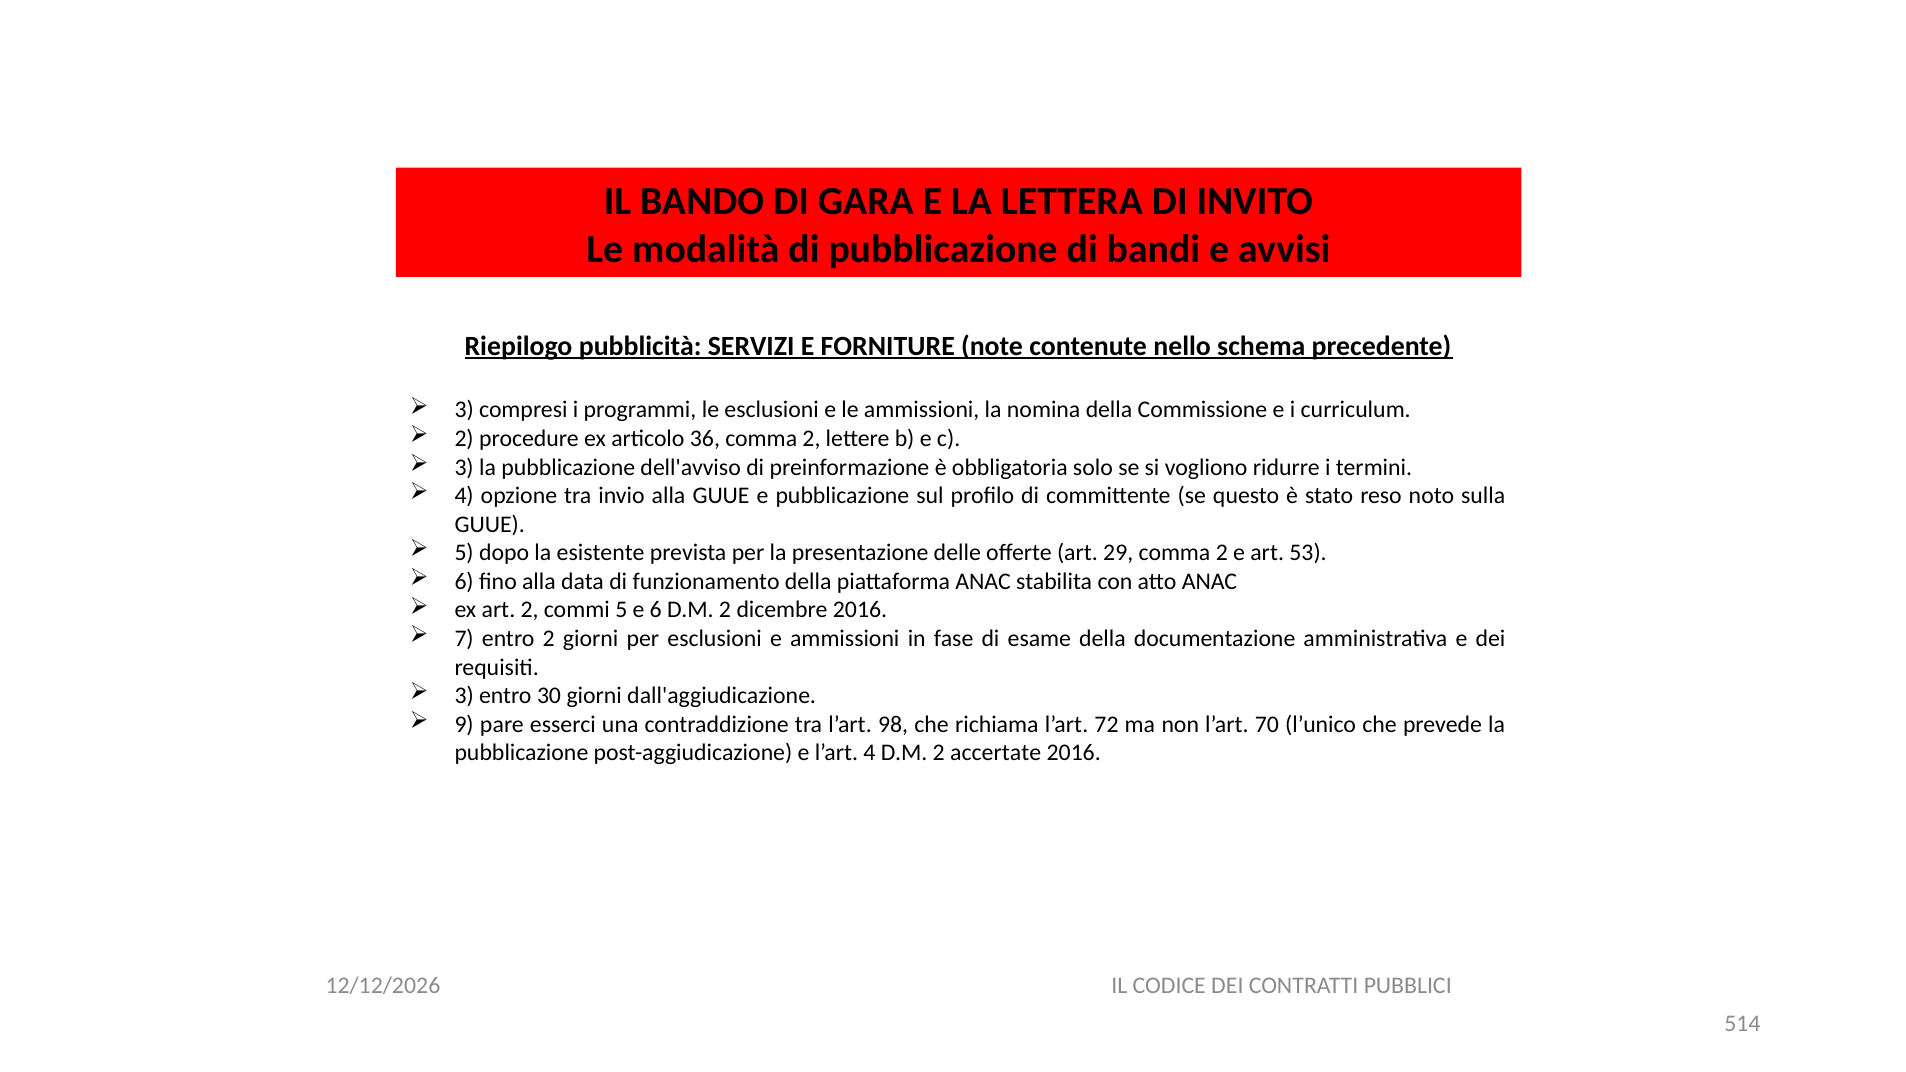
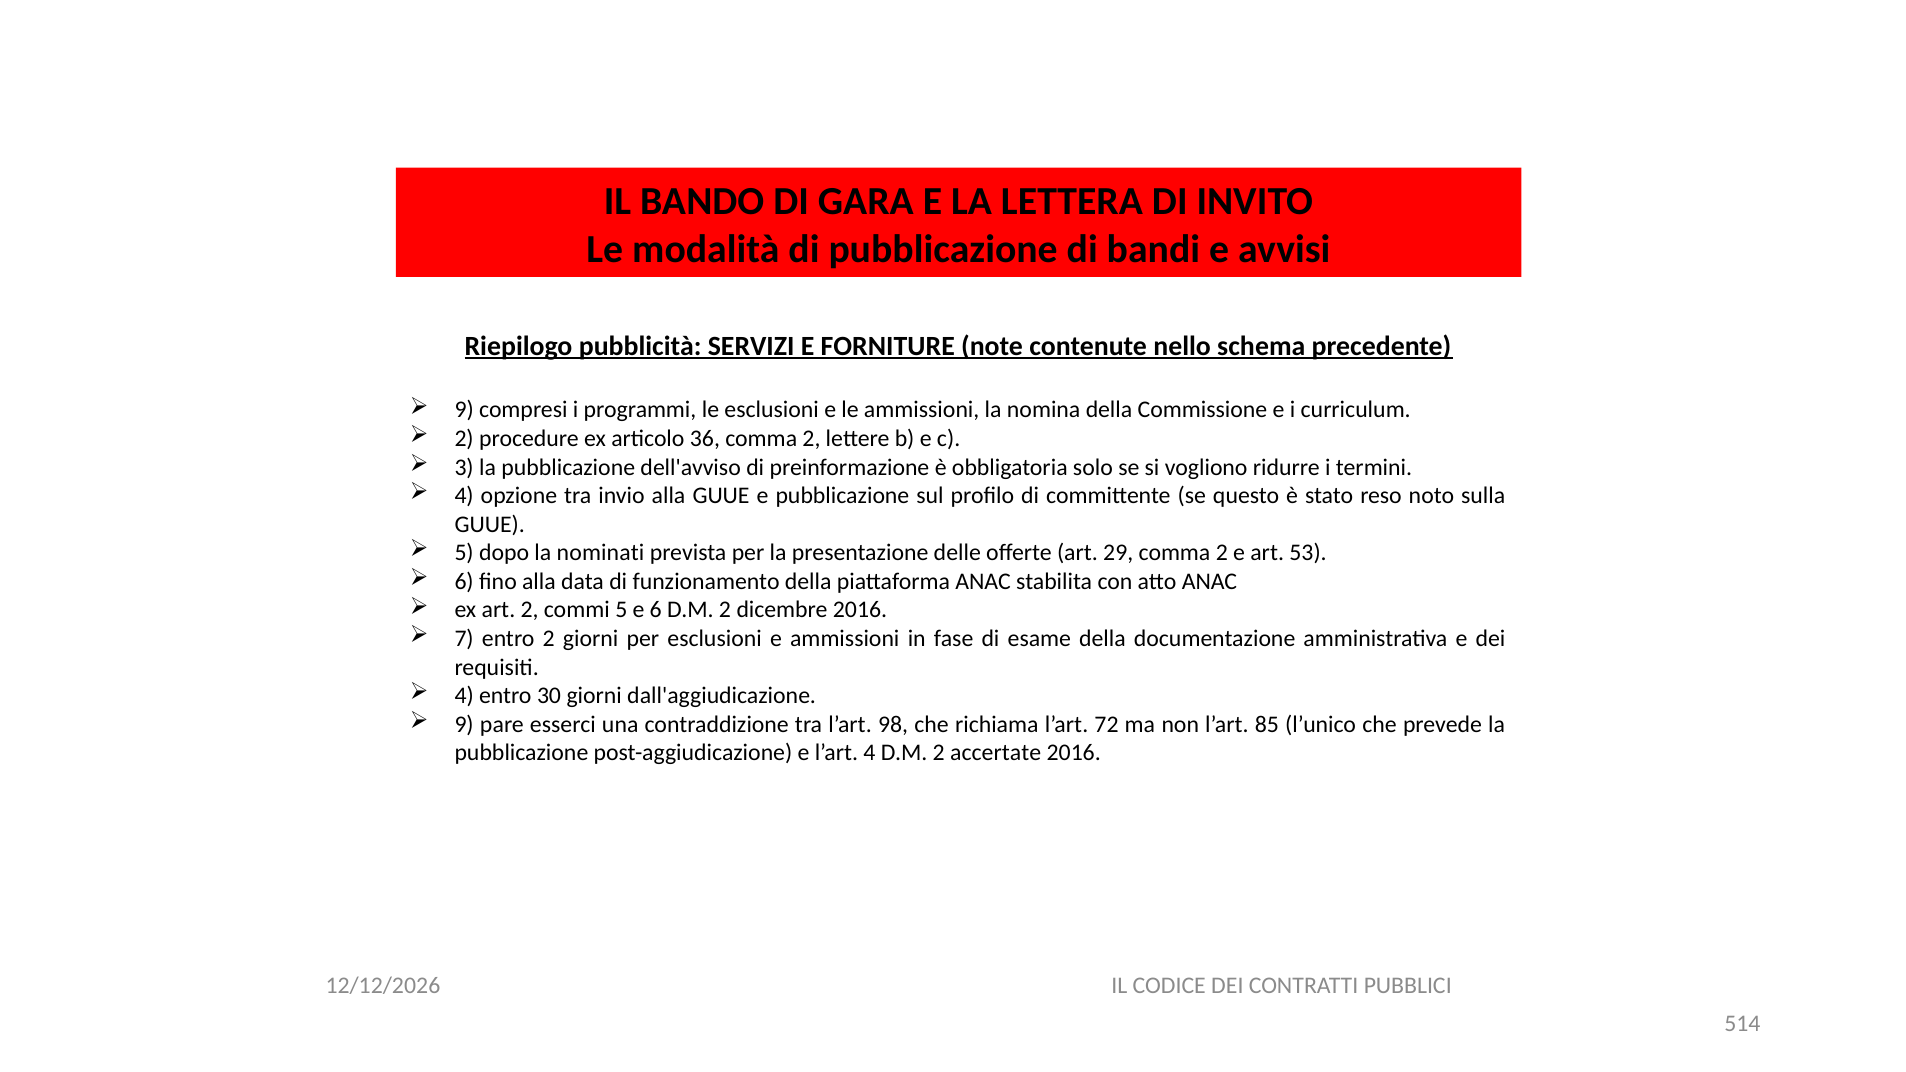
3: 3 -> 9 (464, 410)
esistente: esistente -> nominati (601, 553)
3: 3 -> 4 (464, 696)
70: 70 -> 85 (1267, 725)
